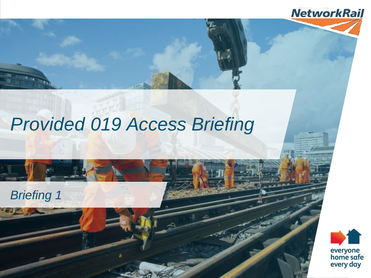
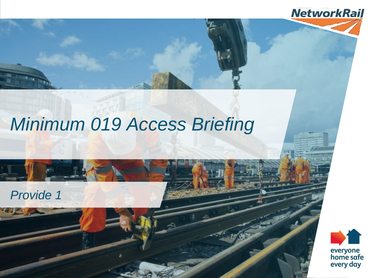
Provided: Provided -> Minimum (48, 125)
Briefing: Briefing -> Provide (31, 195)
